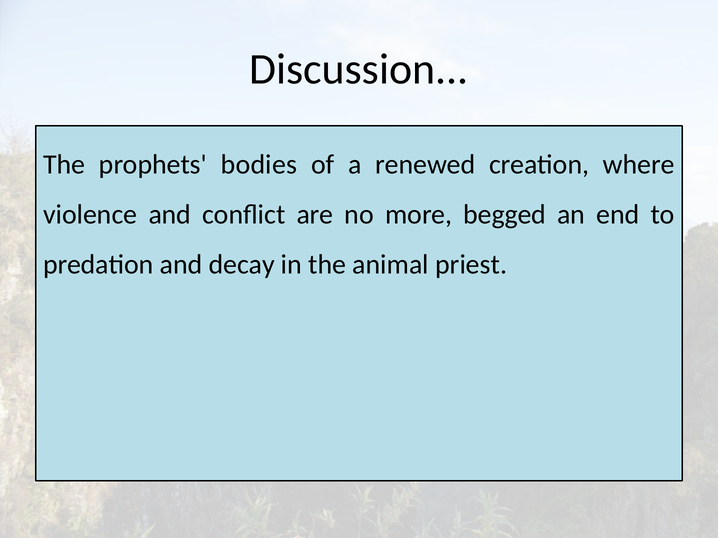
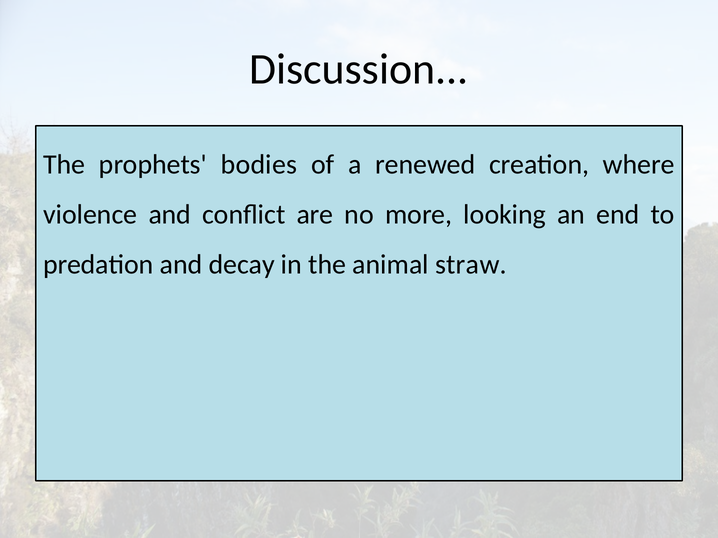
begged: begged -> looking (505, 215)
priest: priest -> straw (471, 265)
